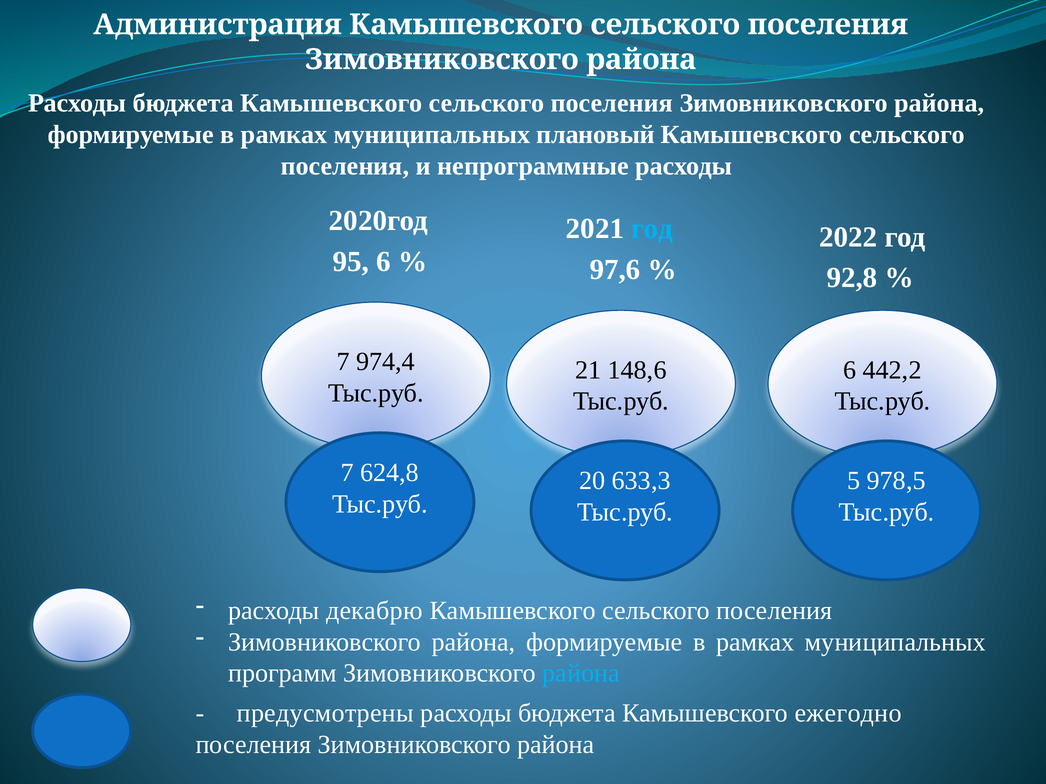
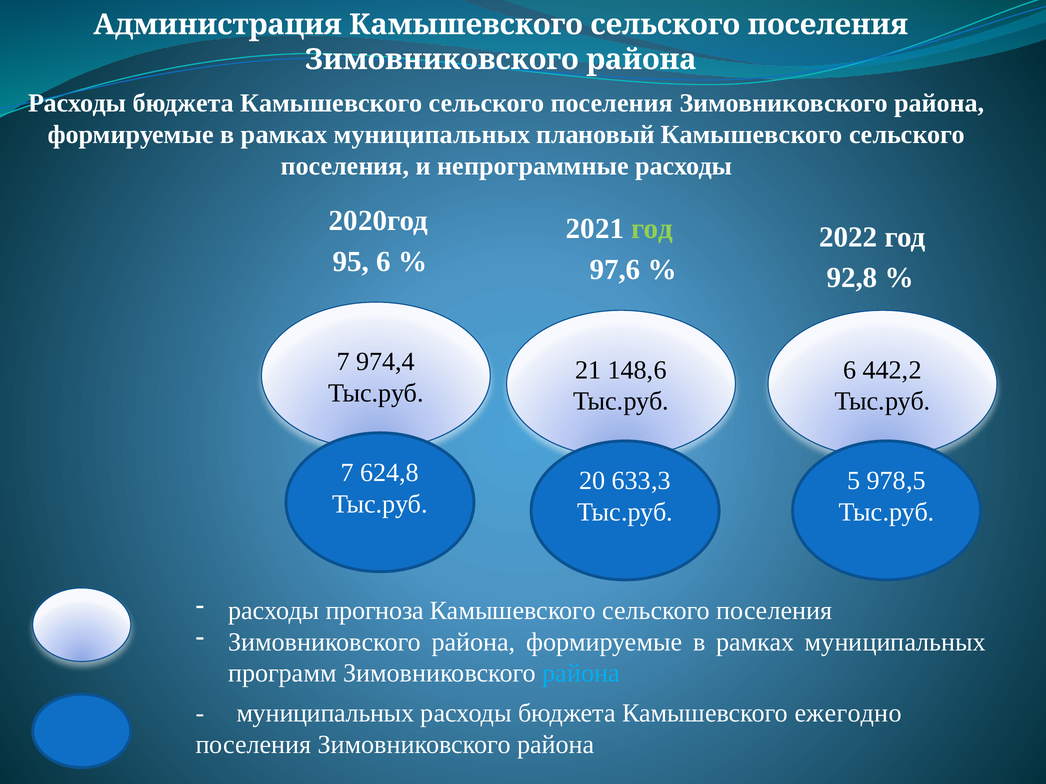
год colour: light blue -> light green (652, 229)
декабрю: декабрю -> прогноза (375, 611)
предусмотрены: предусмотрены -> муниципальных (326, 714)
